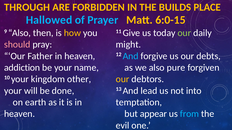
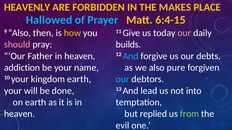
THROUGH: THROUGH -> HEAVENLY (27, 7)
BUILDS: BUILDS -> MAKES (175, 7)
6:0-15: 6:0-15 -> 6:4-15 (170, 20)
our colour: light green -> pink (184, 33)
might: might -> builds (128, 45)
our colour: yellow -> light blue (123, 79)
kingdom other: other -> earth (79, 79)
appear: appear -> replied (153, 114)
from colour: light blue -> light green (189, 114)
